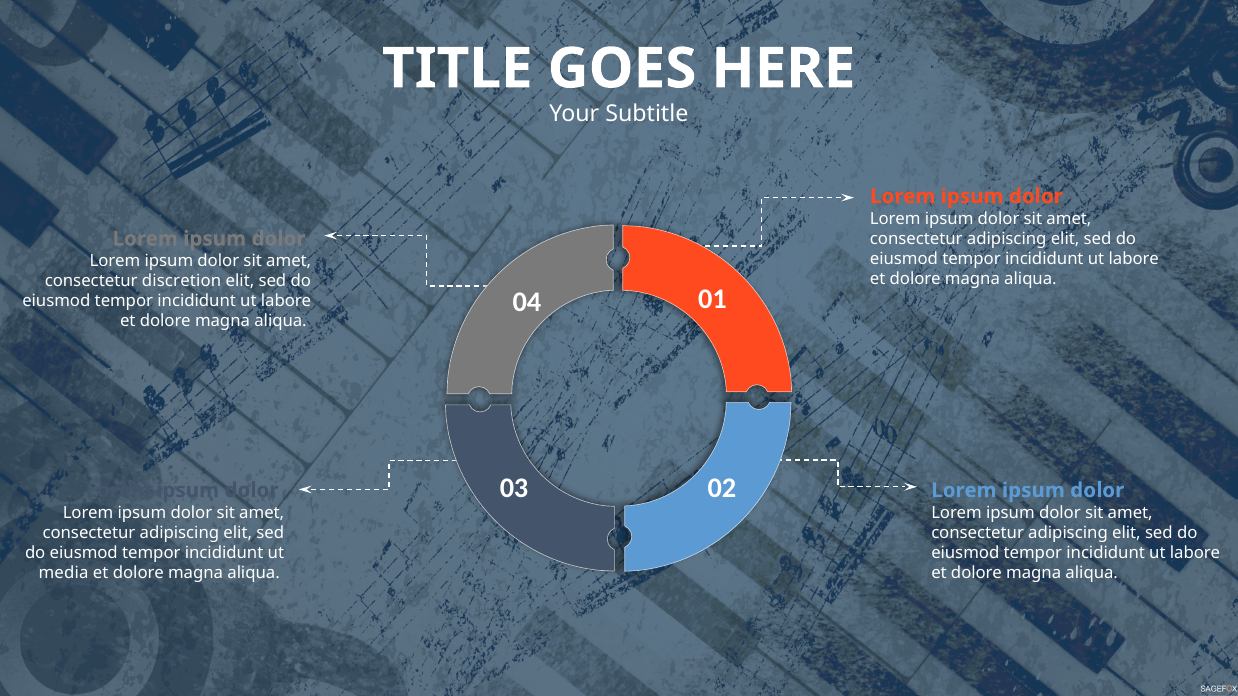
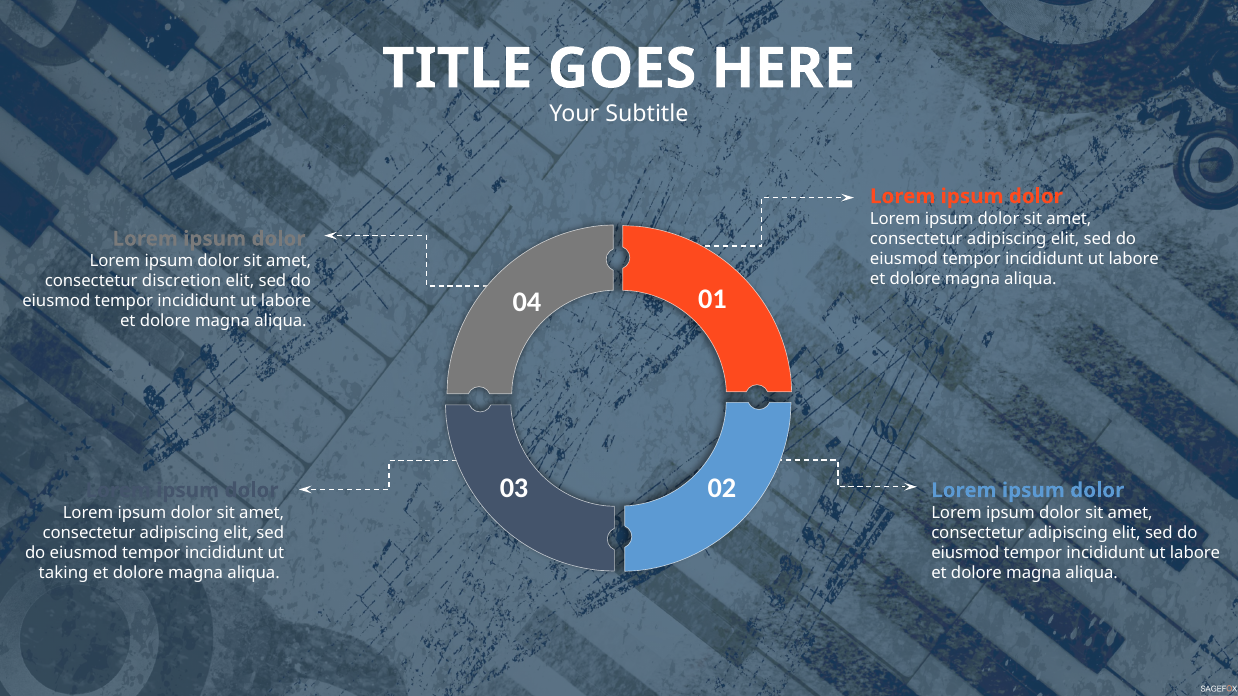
media: media -> taking (64, 573)
